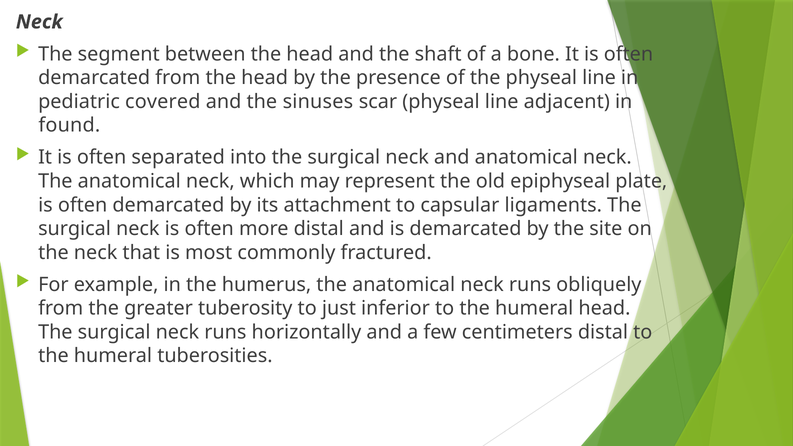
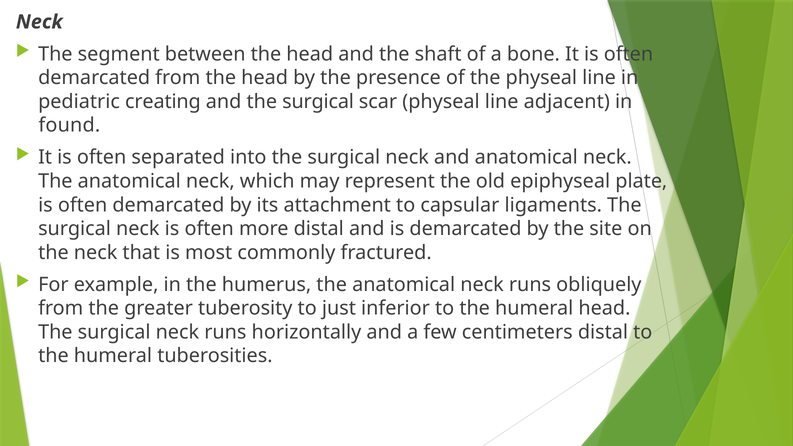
covered: covered -> creating (163, 102)
and the sinuses: sinuses -> surgical (318, 102)
